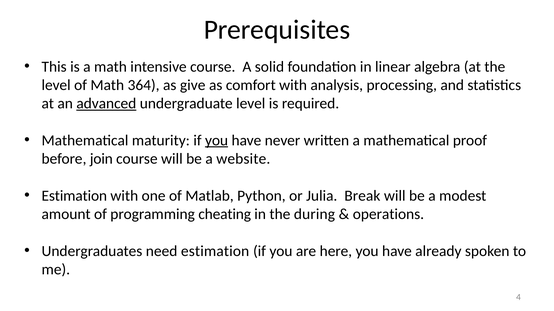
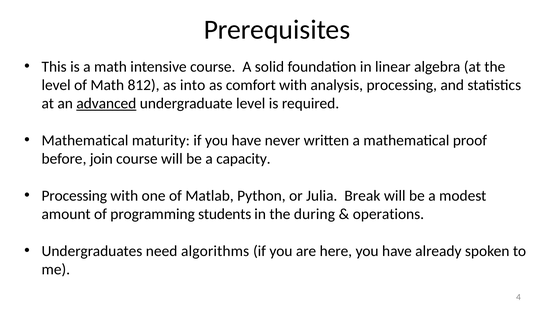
364: 364 -> 812 (144, 85)
give: give -> into (193, 85)
you underline: present -> none (217, 141)
website: website -> capacity (243, 159)
Estimation: Estimation -> Processing (74, 196)
cheating: cheating -> students (225, 215)
need estimation: estimation -> algorithms (215, 251)
